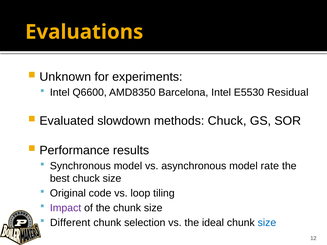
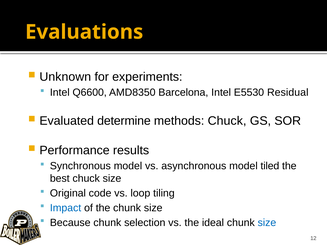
slowdown: slowdown -> determine (124, 121)
rate: rate -> tiled (270, 166)
Impact colour: purple -> blue (66, 208)
Different: Different -> Because (70, 223)
